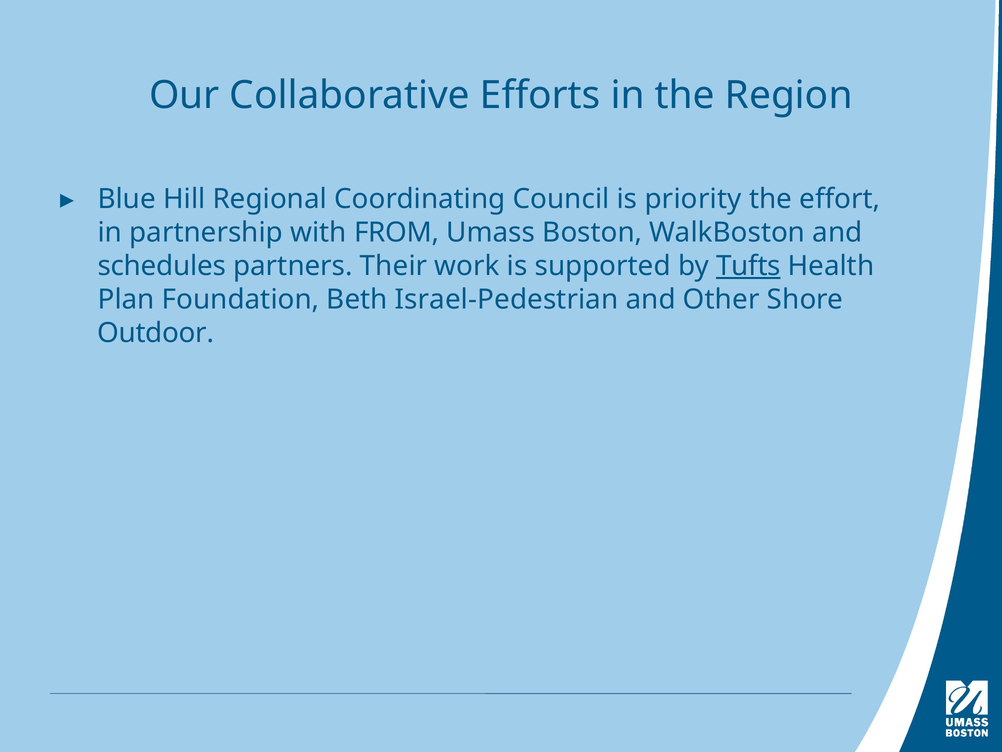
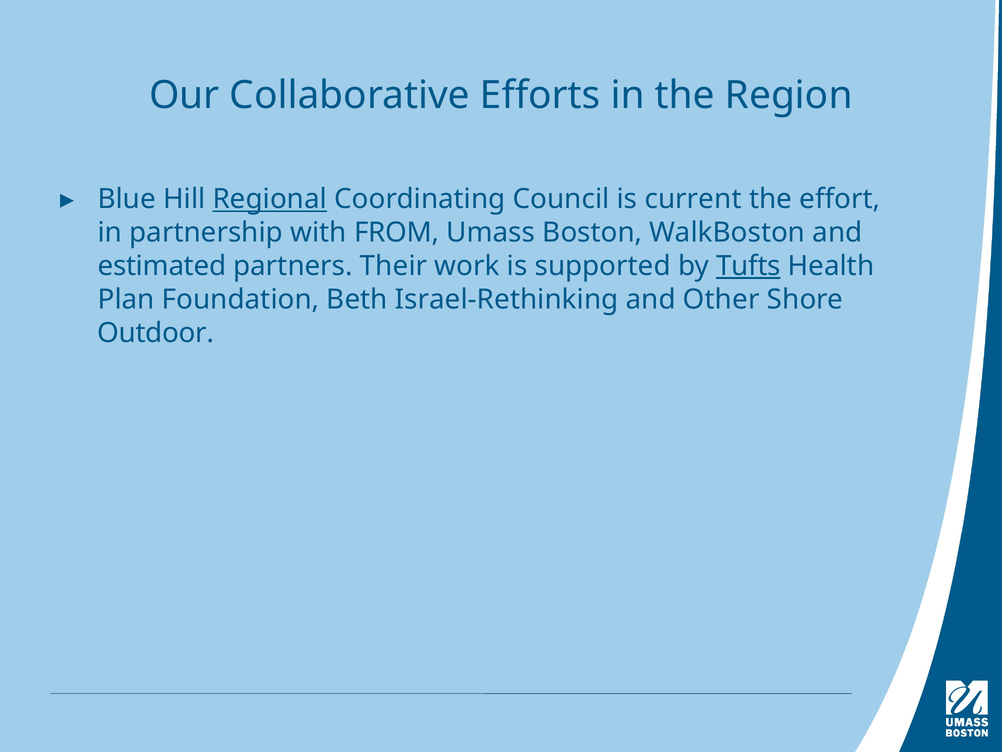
Regional underline: none -> present (270, 199)
priority: priority -> current (693, 199)
schedules: schedules -> estimated (162, 266)
Israel-Pedestrian: Israel-Pedestrian -> Israel-Rethinking (507, 299)
